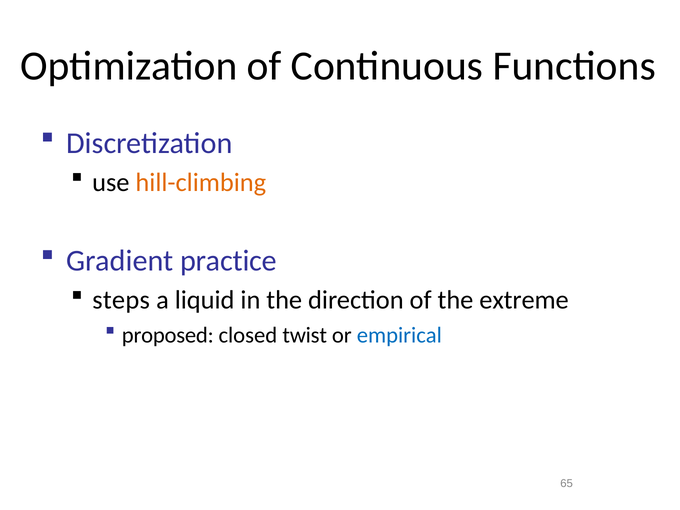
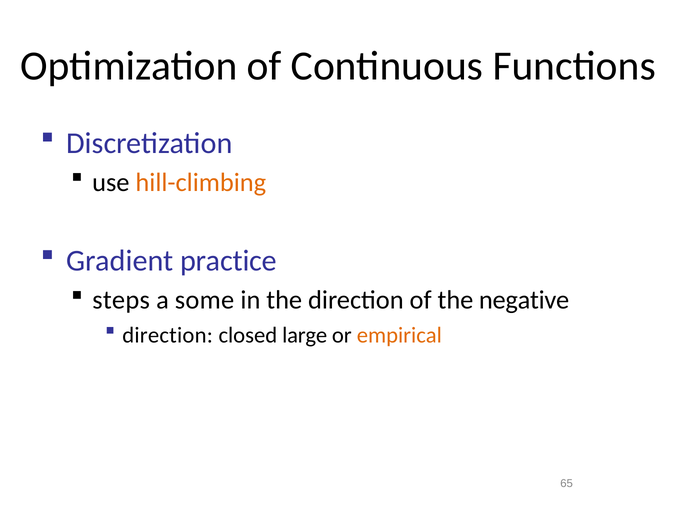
liquid: liquid -> some (204, 300)
extreme: extreme -> negative (524, 300)
proposed: proposed -> direction (168, 335)
twist: twist -> large (305, 335)
empirical colour: blue -> orange (399, 335)
